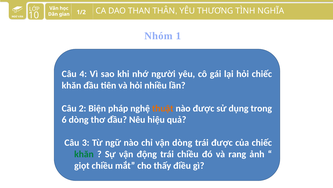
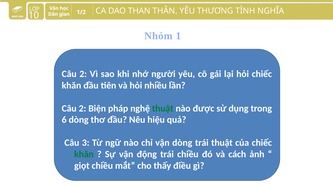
4: 4 -> 2 (83, 74)
thuật colour: orange -> green (163, 108)
trái được: được -> thuật (222, 142)
rang: rang -> cách (237, 154)
